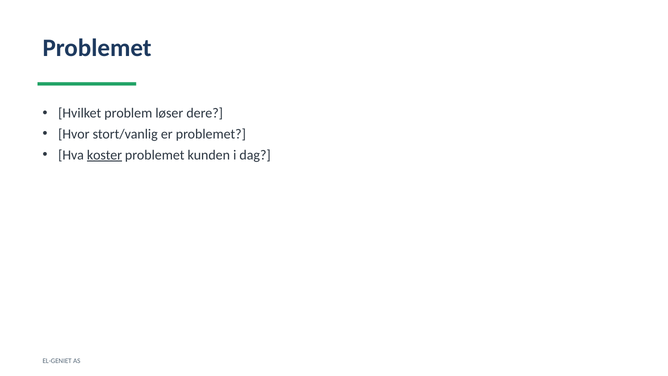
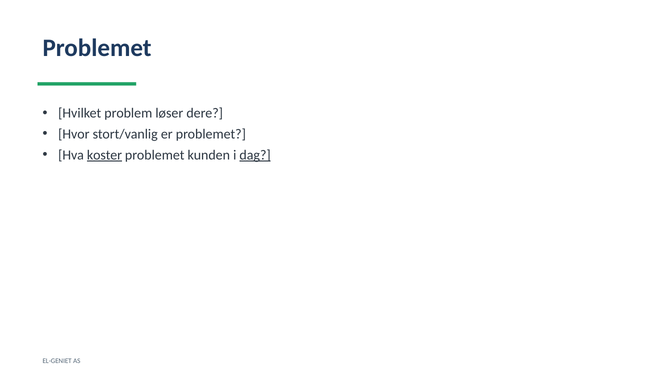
dag underline: none -> present (255, 155)
